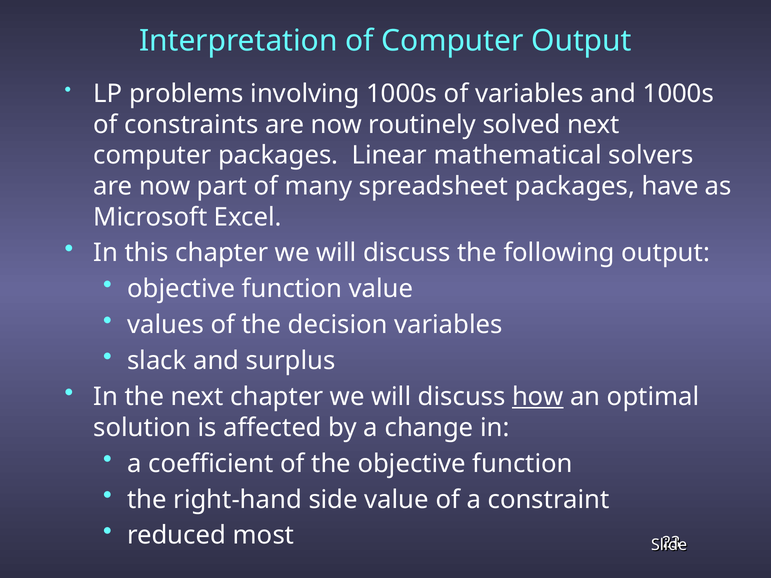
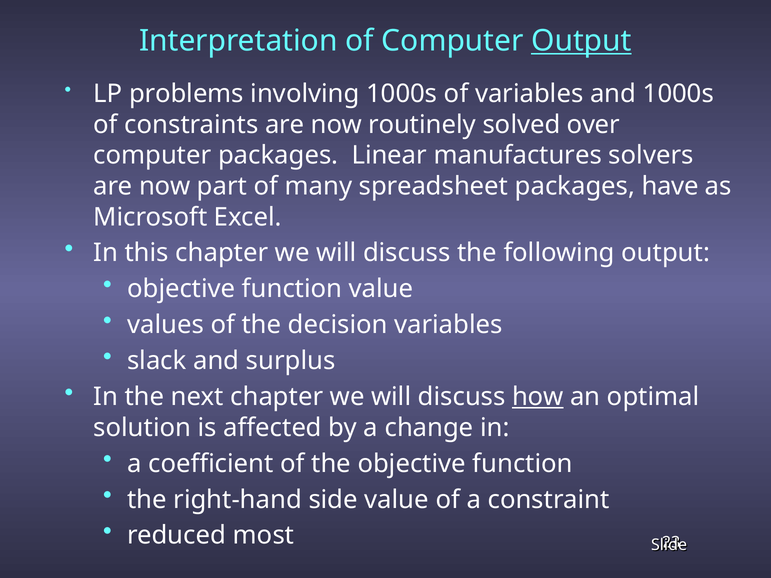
Output underline: none -> present (581, 41)
solved next: next -> over (593, 125)
mathematical: mathematical -> manufactures (518, 155)
